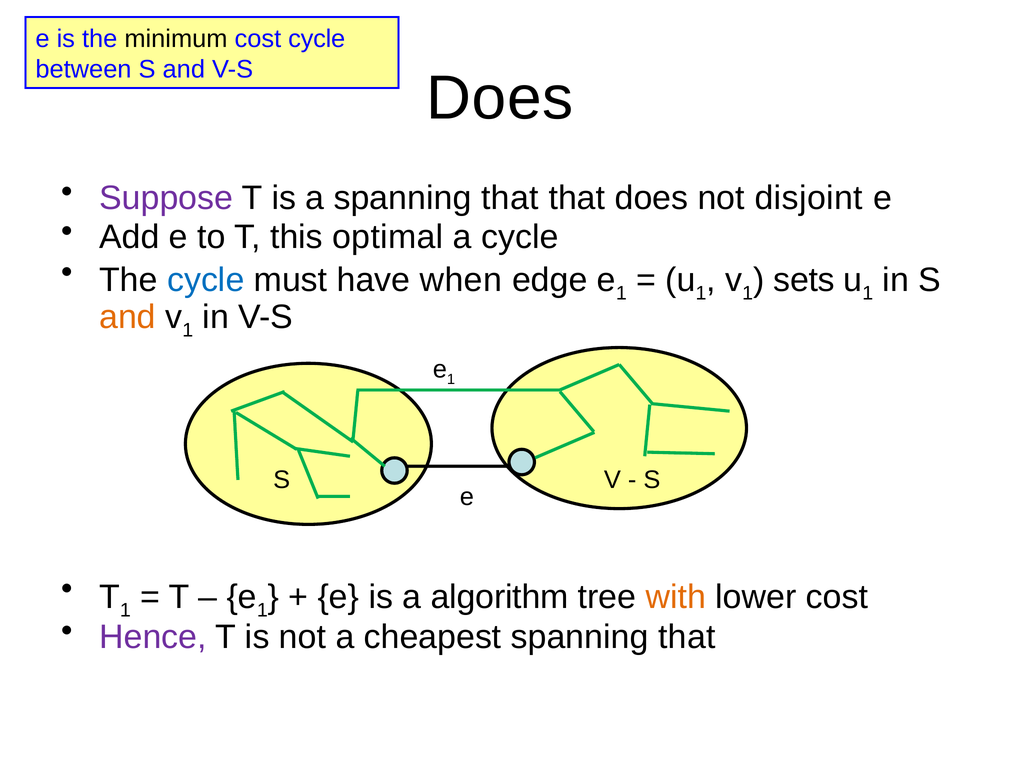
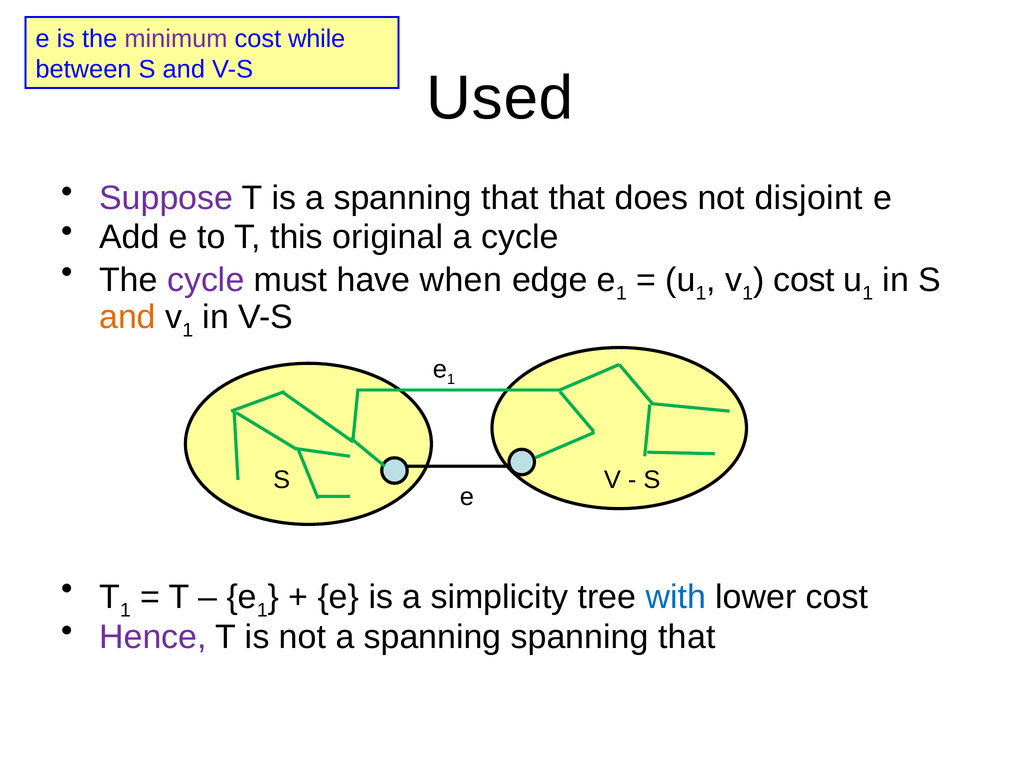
minimum colour: black -> purple (176, 39)
cost cycle: cycle -> while (317, 39)
Does: Does -> Used (500, 99)
optimal: optimal -> original (388, 237)
cycle colour: blue -> purple (206, 280)
sets: sets -> cost (804, 280)
algorithm: algorithm -> simplicity (500, 597)
with colour: orange -> blue (676, 597)
not a cheapest: cheapest -> spanning (433, 637)
